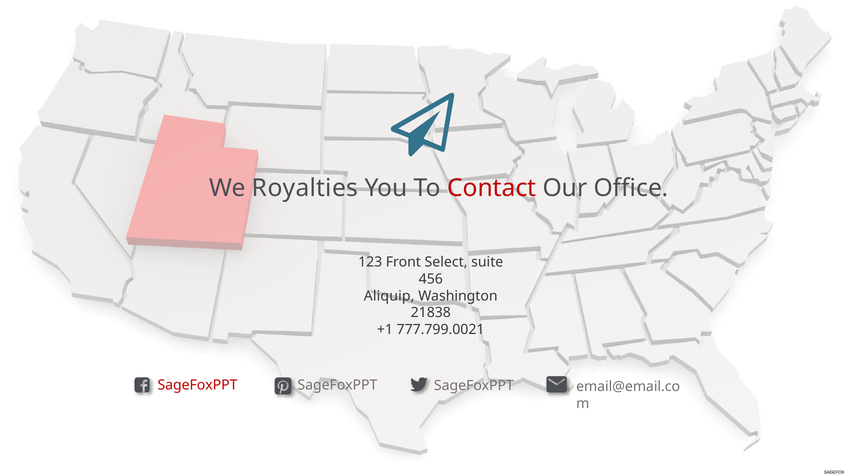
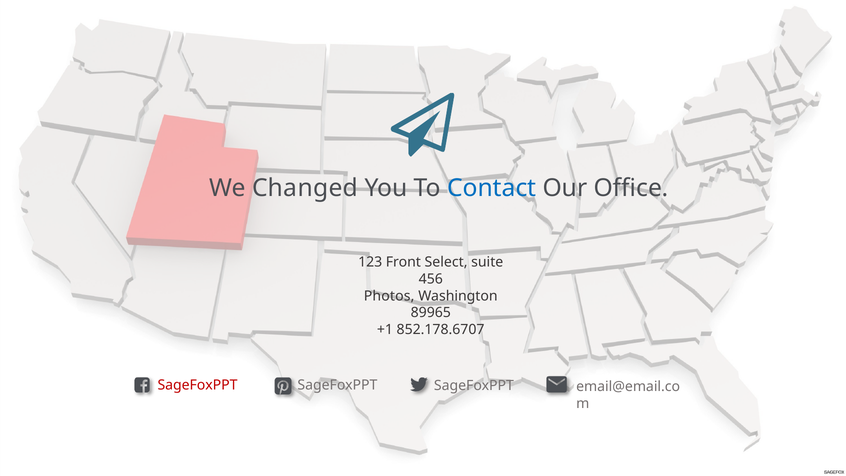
Royalties: Royalties -> Changed (305, 188)
Contact colour: red -> blue (492, 188)
Aliquip: Aliquip -> Photos (389, 296)
21838: 21838 -> 89965 (431, 313)
777.799.0021: 777.799.0021 -> 852.178.6707 (441, 330)
